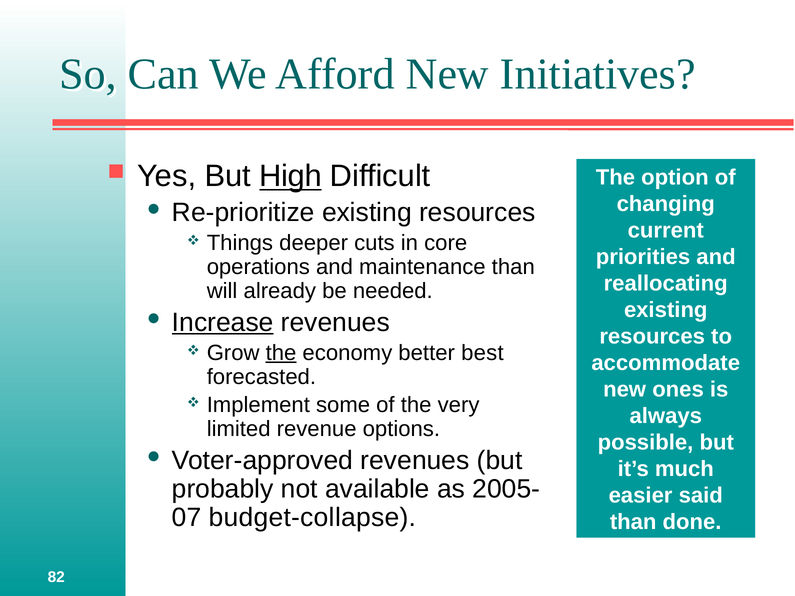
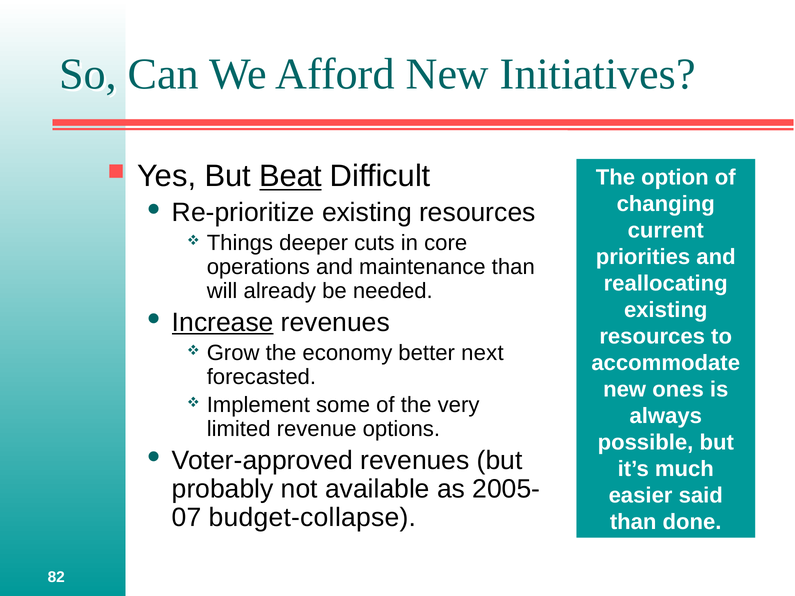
High: High -> Beat (291, 176)
the underline: present -> none (281, 353)
best: best -> next (482, 353)
